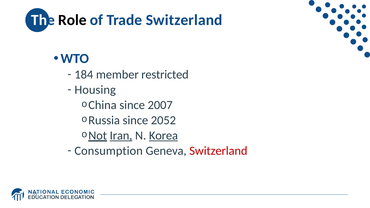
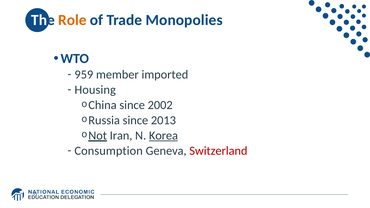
Role colour: black -> orange (72, 20)
Trade Switzerland: Switzerland -> Monopolies (184, 20)
184: 184 -> 959 (84, 75)
restricted: restricted -> imported (165, 75)
2007: 2007 -> 2002 (160, 105)
2052: 2052 -> 2013 (163, 120)
Iran underline: present -> none (121, 136)
